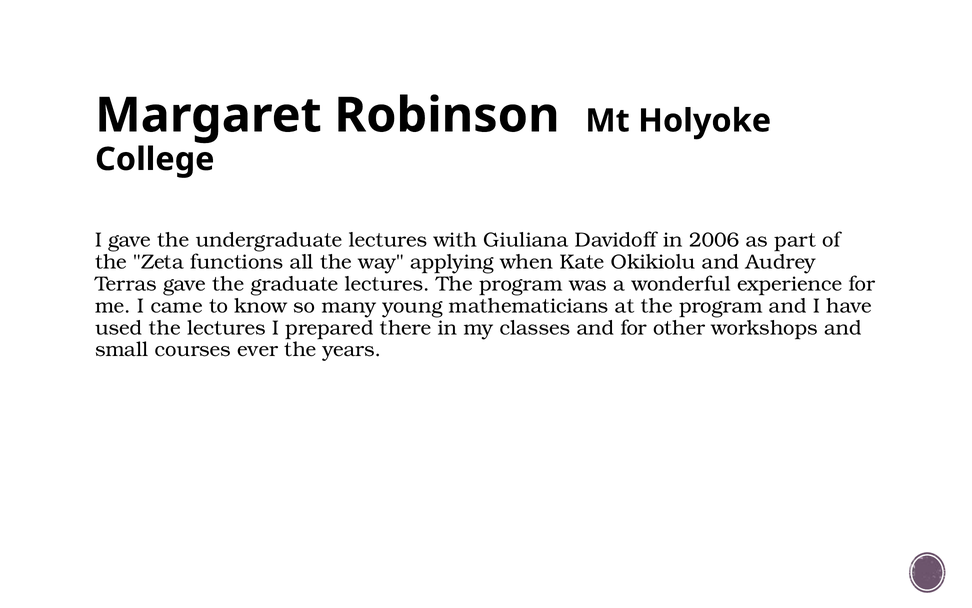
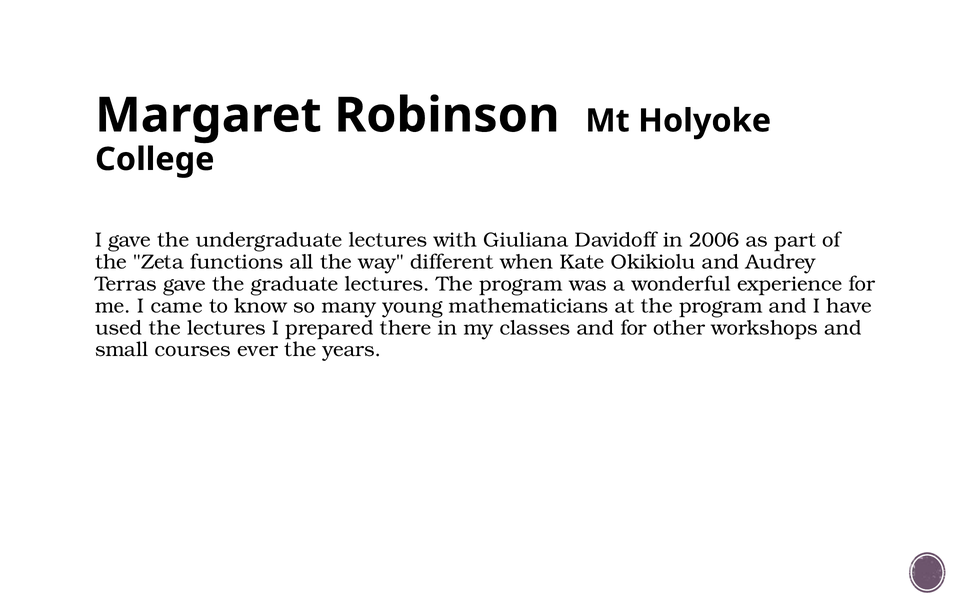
applying: applying -> different (452, 262)
